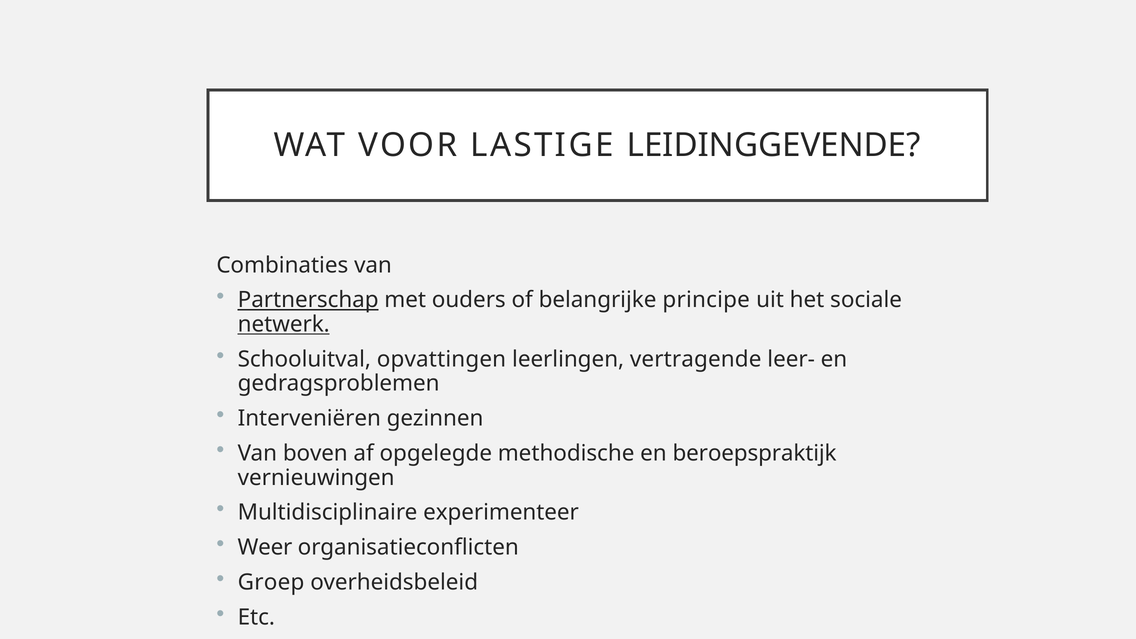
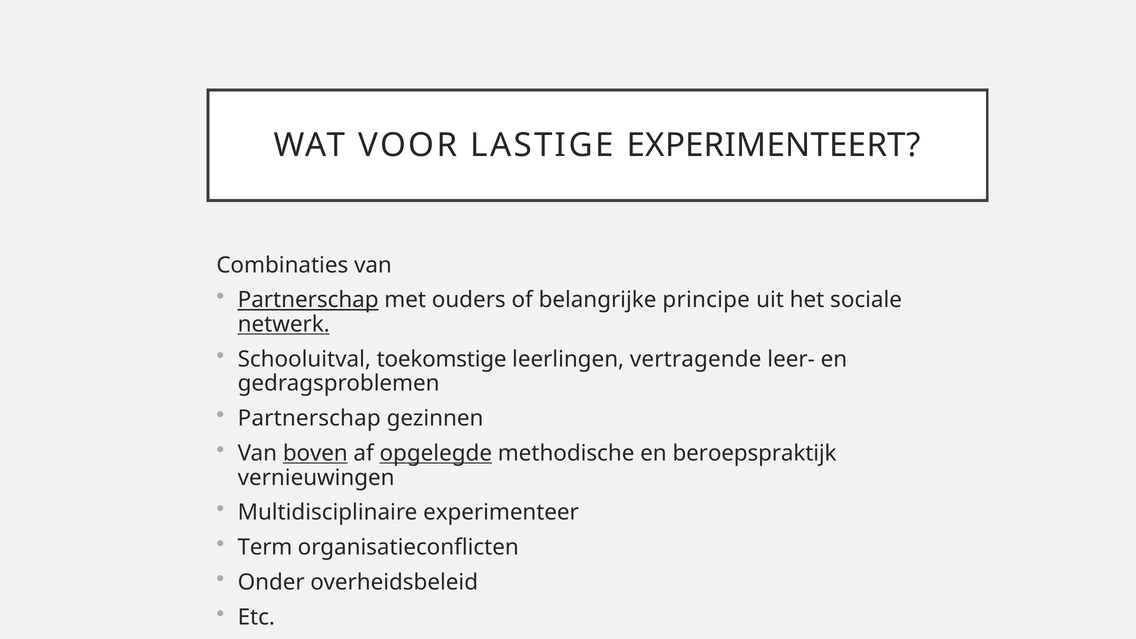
LEIDINGGEVENDE: LEIDINGGEVENDE -> EXPERIMENTEERT (774, 145)
opvattingen: opvattingen -> toekomstige (442, 359)
Interveniëren: Interveniëren -> Partnerschap (309, 418)
boven underline: none -> present (315, 453)
opgelegde underline: none -> present (436, 453)
Weer: Weer -> Term (265, 547)
Groep: Groep -> Onder (271, 582)
